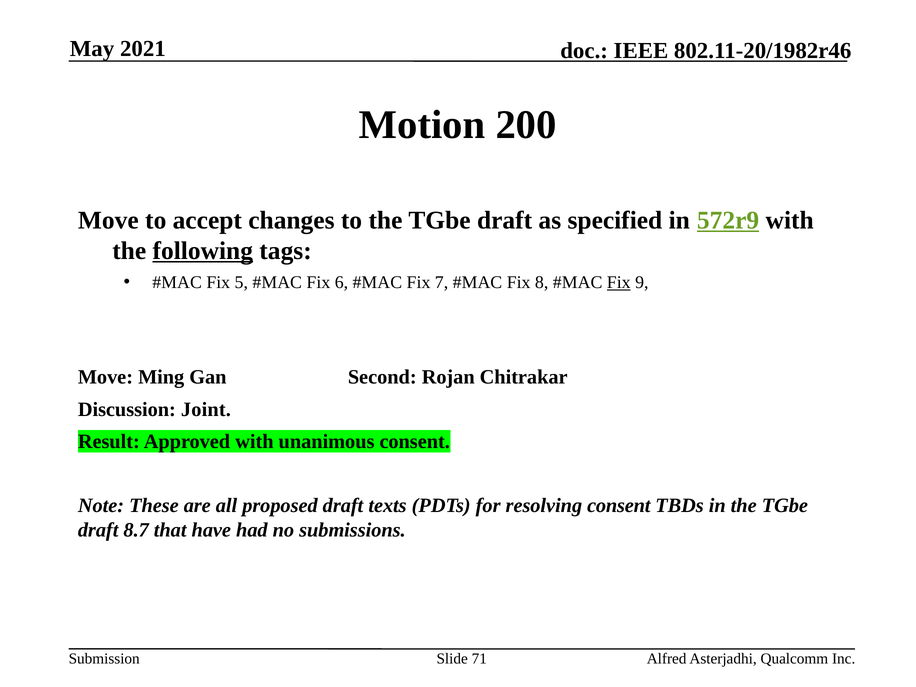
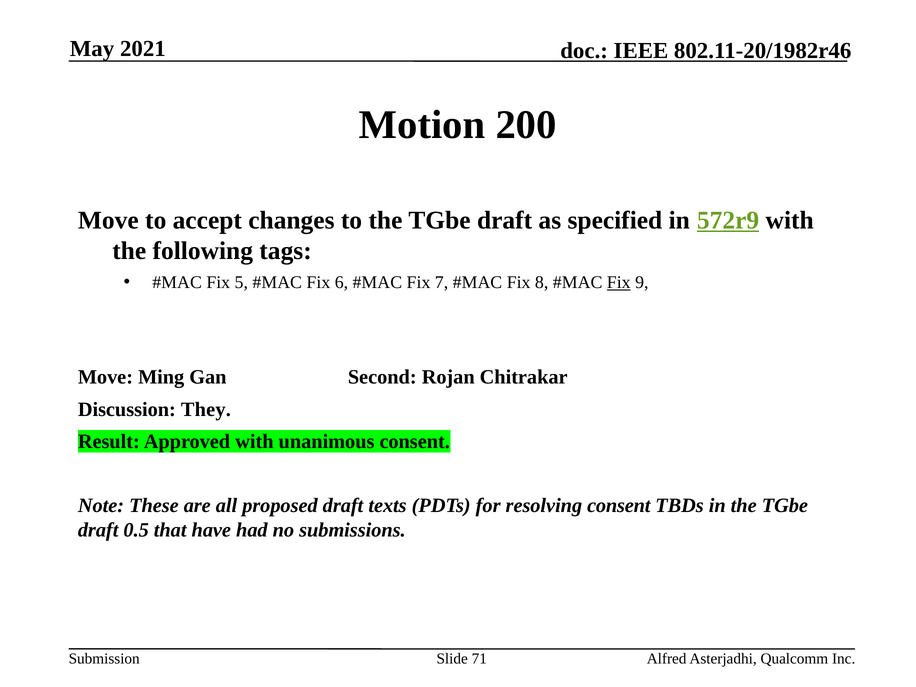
following underline: present -> none (203, 251)
Joint: Joint -> They (206, 409)
8.7: 8.7 -> 0.5 (136, 530)
